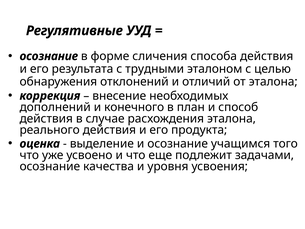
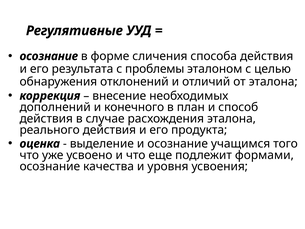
трудными: трудными -> проблемы (155, 69)
задачами: задачами -> формами (264, 155)
